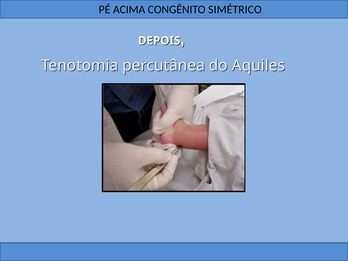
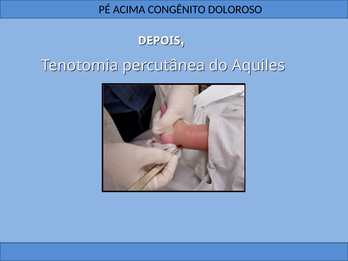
SIMÉTRICO: SIMÉTRICO -> DOLOROSO (235, 9)
